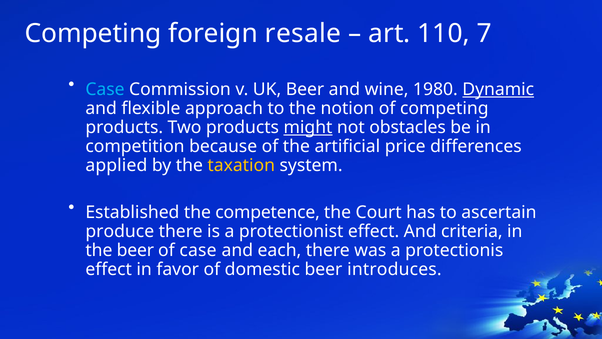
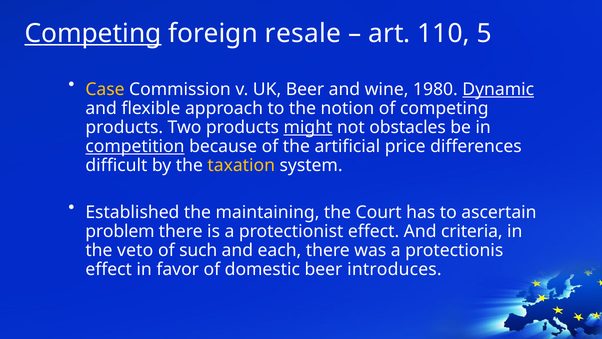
Competing underline: none -> present (93, 33)
7: 7 -> 5 (484, 33)
Case colour: light blue -> yellow (105, 89)
competition underline: none -> present (135, 146)
applied: applied -> difficult (116, 165)
competence: competence -> maintaining (268, 212)
produce: produce -> problem (120, 231)
the beer: beer -> veto (135, 250)
of case: case -> such (198, 250)
